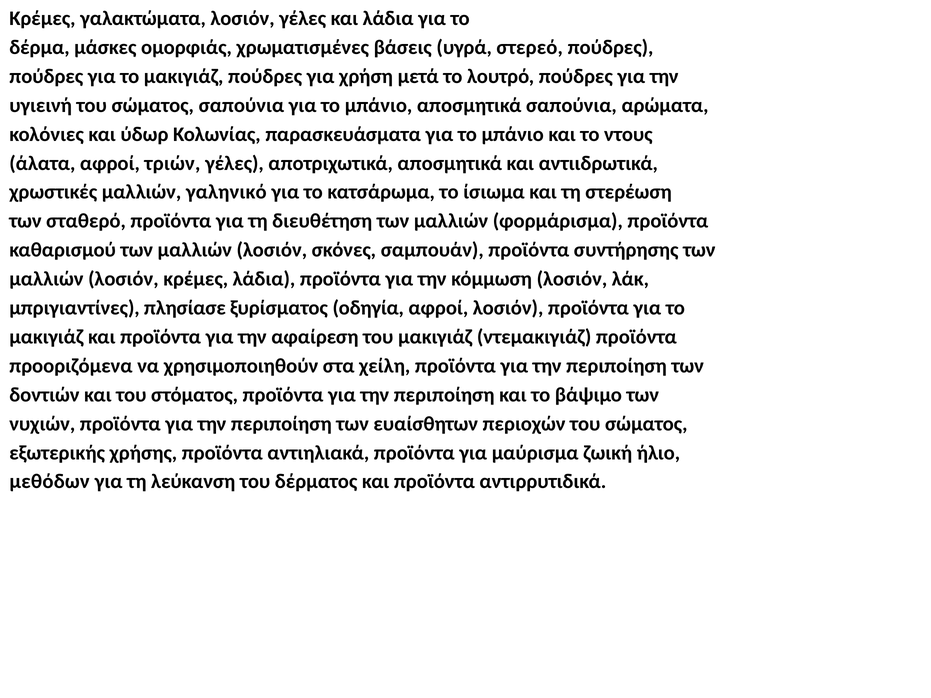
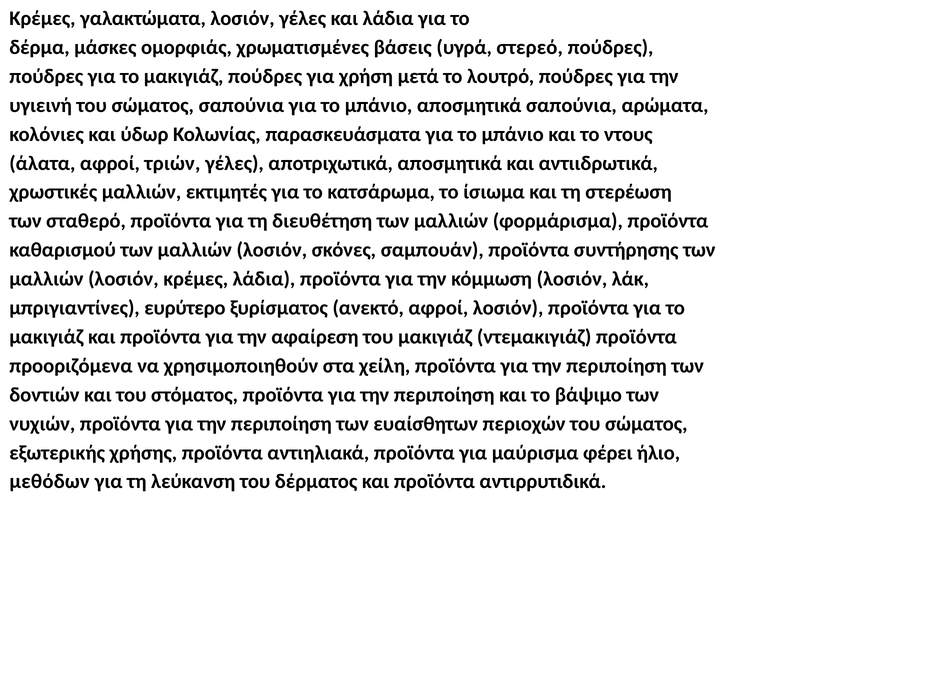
γαληνικό: γαληνικό -> εκτιμητές (226, 192)
πλησίασε: πλησίασε -> ευρύτερο (185, 308)
οδηγία: οδηγία -> ανεκτό (368, 308)
ζωική: ζωική -> φέρει (608, 453)
